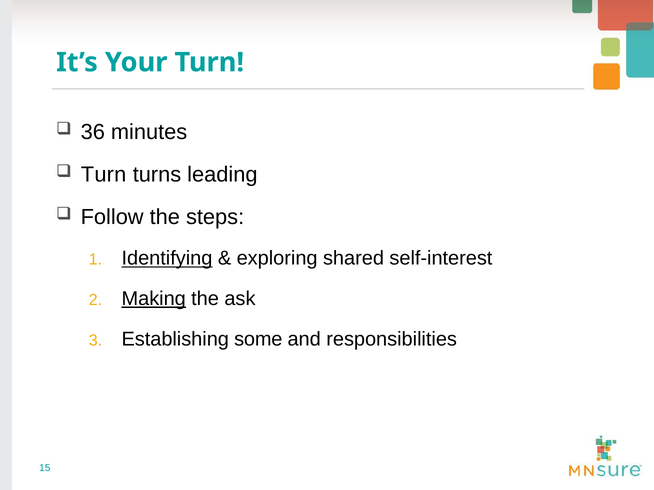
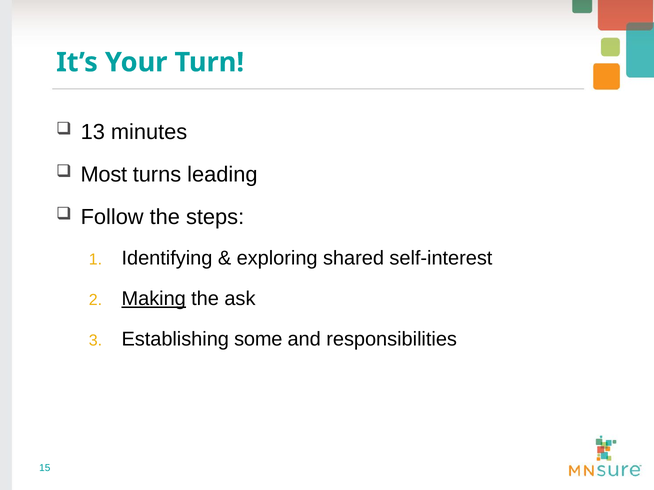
36: 36 -> 13 (93, 132)
Turn: Turn -> Most (104, 175)
Identifying underline: present -> none (167, 259)
